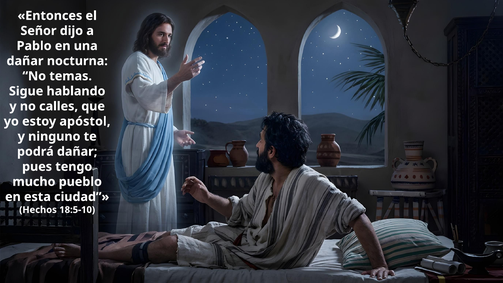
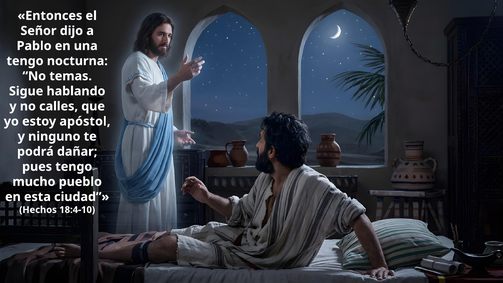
dañar: dañar -> tengo (25, 61)
18:5-10: 18:5-10 -> 18:4-10 (77, 210)
